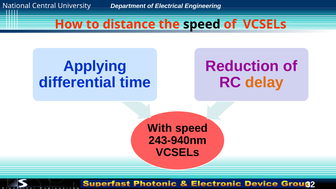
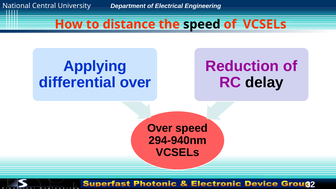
differential time: time -> over (135, 82)
delay colour: orange -> black (264, 82)
With: With -> Over (160, 128)
243-940nm: 243-940nm -> 294-940nm (177, 140)
